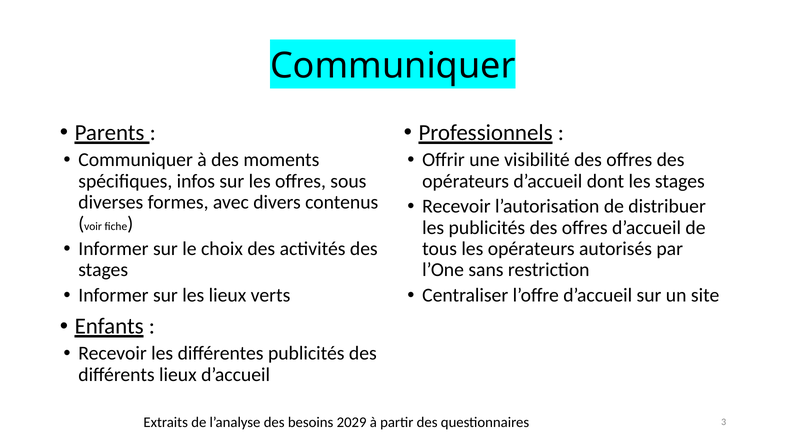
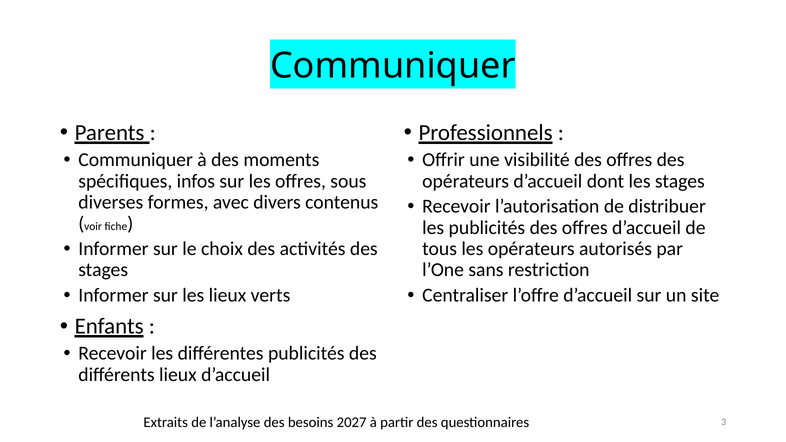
2029: 2029 -> 2027 (352, 423)
